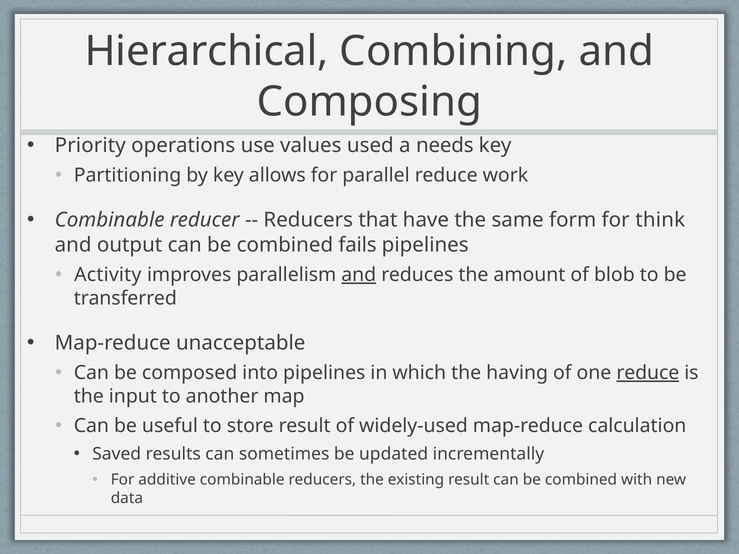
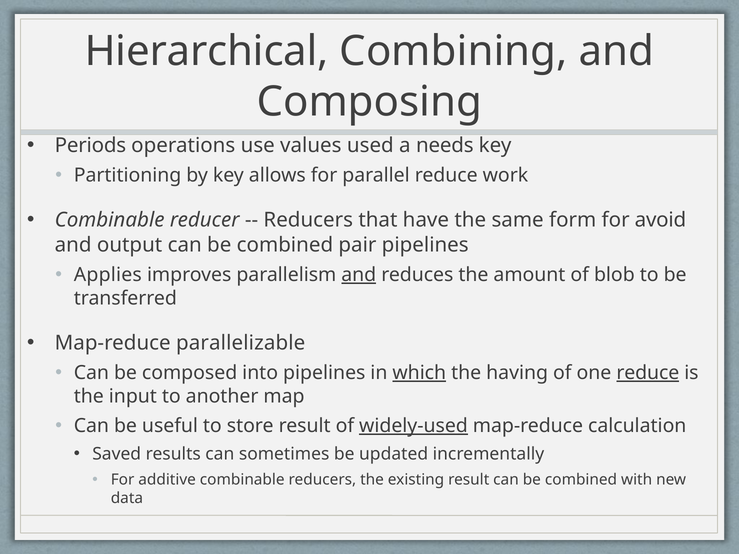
Priority: Priority -> Periods (90, 145)
think: think -> avoid (660, 220)
fails: fails -> pair (357, 245)
Activity: Activity -> Applies (108, 275)
unacceptable: unacceptable -> parallelizable (241, 343)
which underline: none -> present (419, 373)
widely-used underline: none -> present (413, 426)
